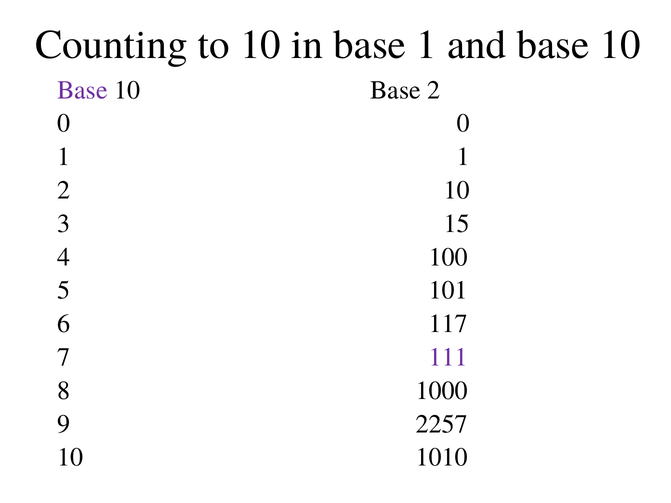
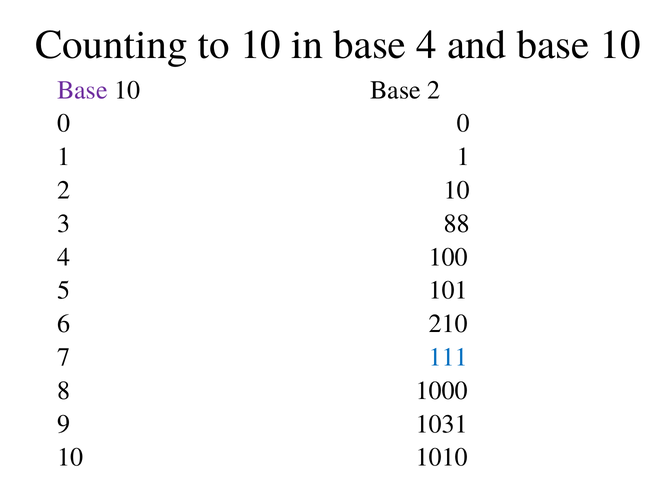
base 1: 1 -> 4 (427, 45)
15: 15 -> 88 (457, 224)
117: 117 -> 210 (448, 324)
111 colour: purple -> blue (448, 357)
2257: 2257 -> 1031 (442, 424)
